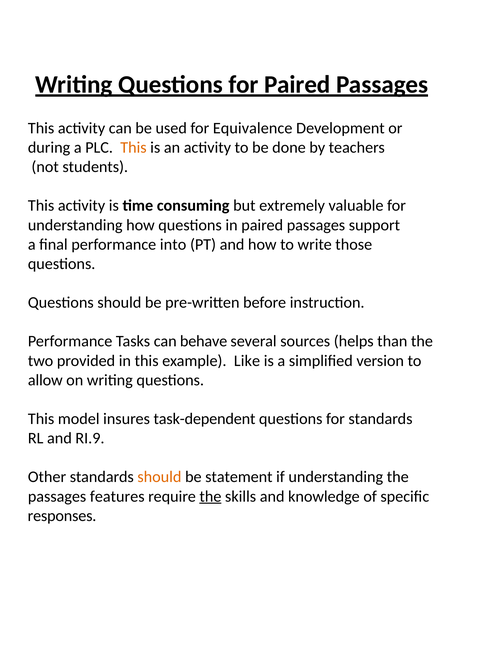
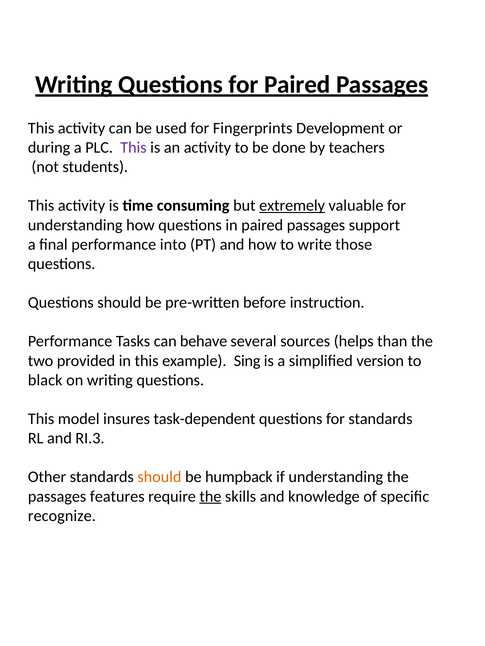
Equivalence: Equivalence -> Fingerprints (253, 128)
This colour: orange -> purple (133, 148)
extremely underline: none -> present (292, 206)
Like: Like -> Sing (247, 361)
allow: allow -> black (45, 380)
RI.9: RI.9 -> RI.3 (90, 439)
statement: statement -> humpback (239, 477)
responses: responses -> recognize (62, 516)
